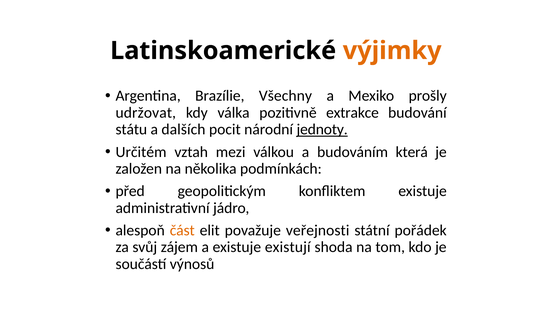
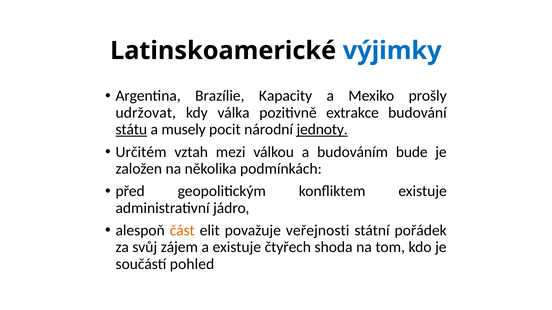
výjimky colour: orange -> blue (392, 51)
Všechny: Všechny -> Kapacity (286, 96)
státu underline: none -> present (131, 130)
dalších: dalších -> musely (184, 130)
která: která -> bude (412, 152)
existují: existují -> čtyřech (288, 248)
výnosů: výnosů -> pohled (192, 264)
